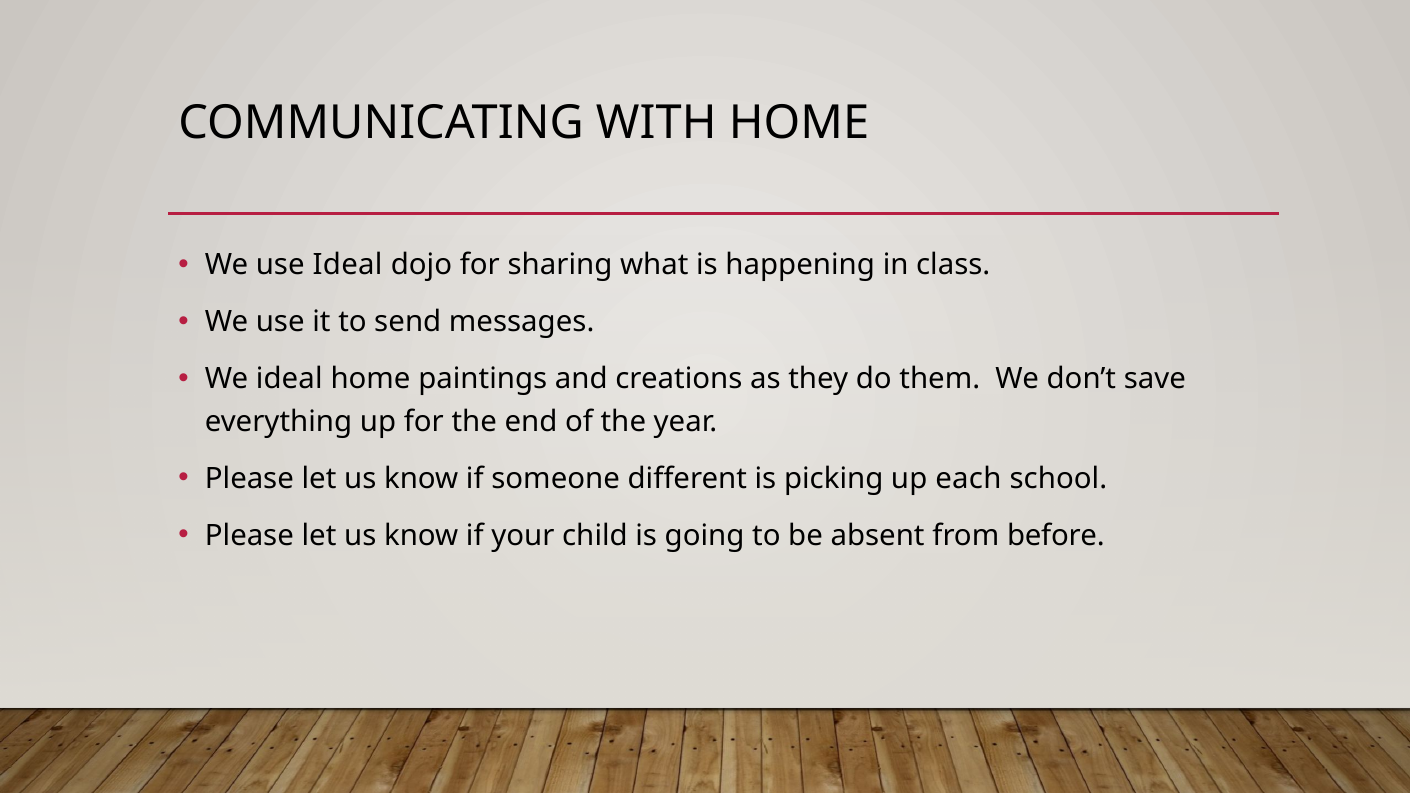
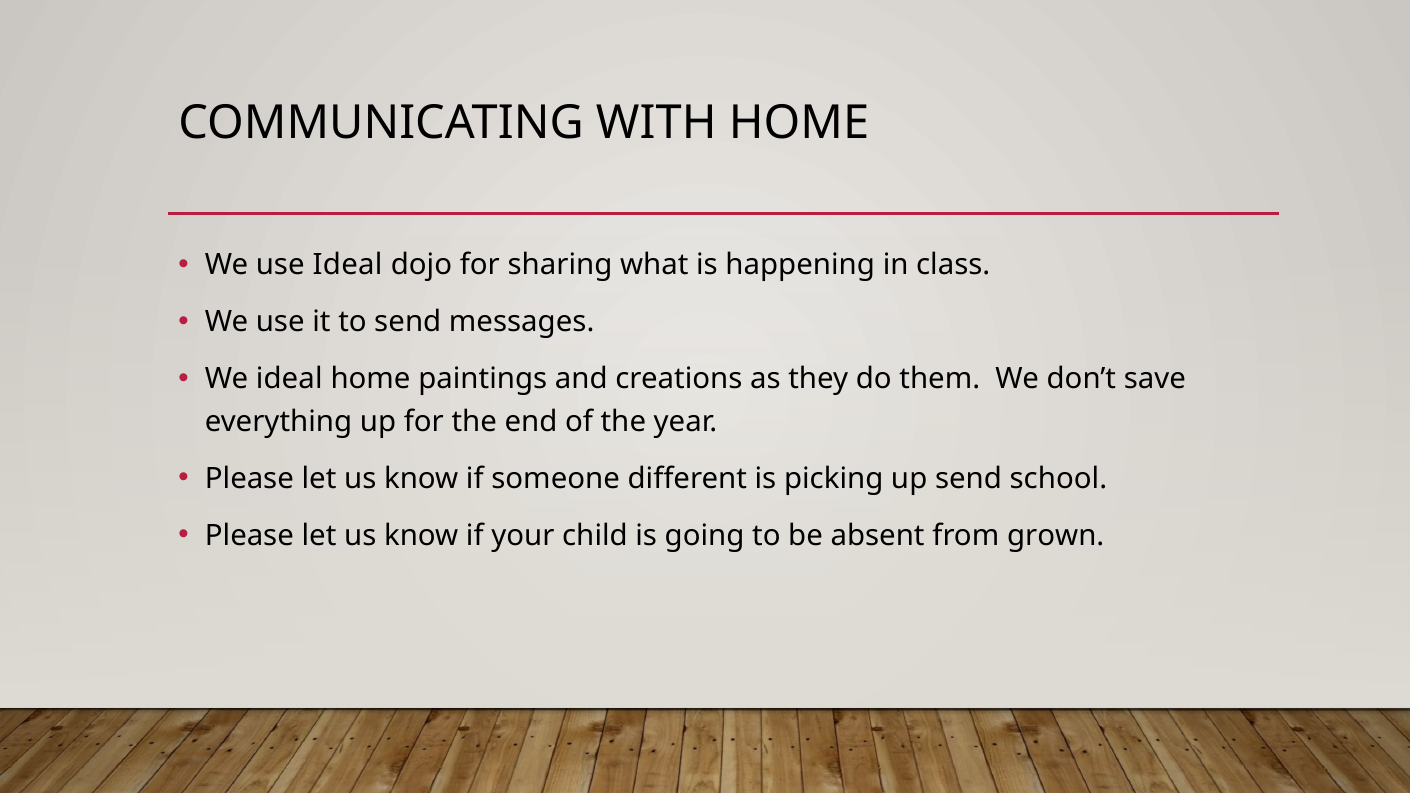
up each: each -> send (969, 479)
before: before -> grown (1056, 536)
